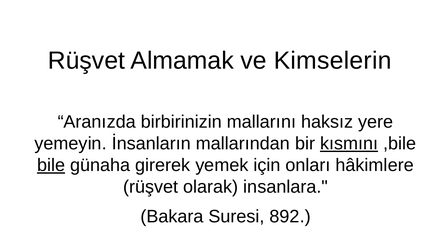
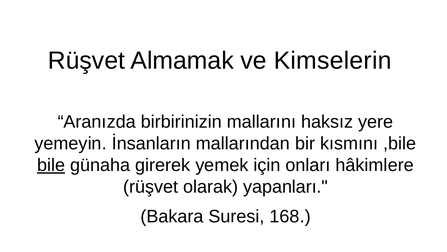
kısmını underline: present -> none (349, 143)
insanlara: insanlara -> yapanları (286, 187)
892: 892 -> 168 (290, 216)
